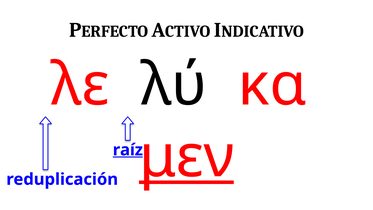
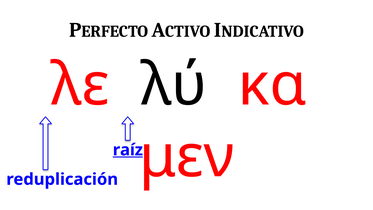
μεν underline: present -> none (187, 156)
